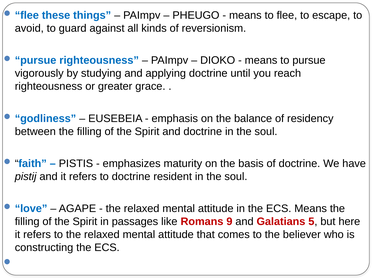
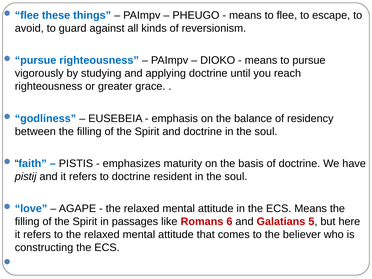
9: 9 -> 6 (229, 222)
